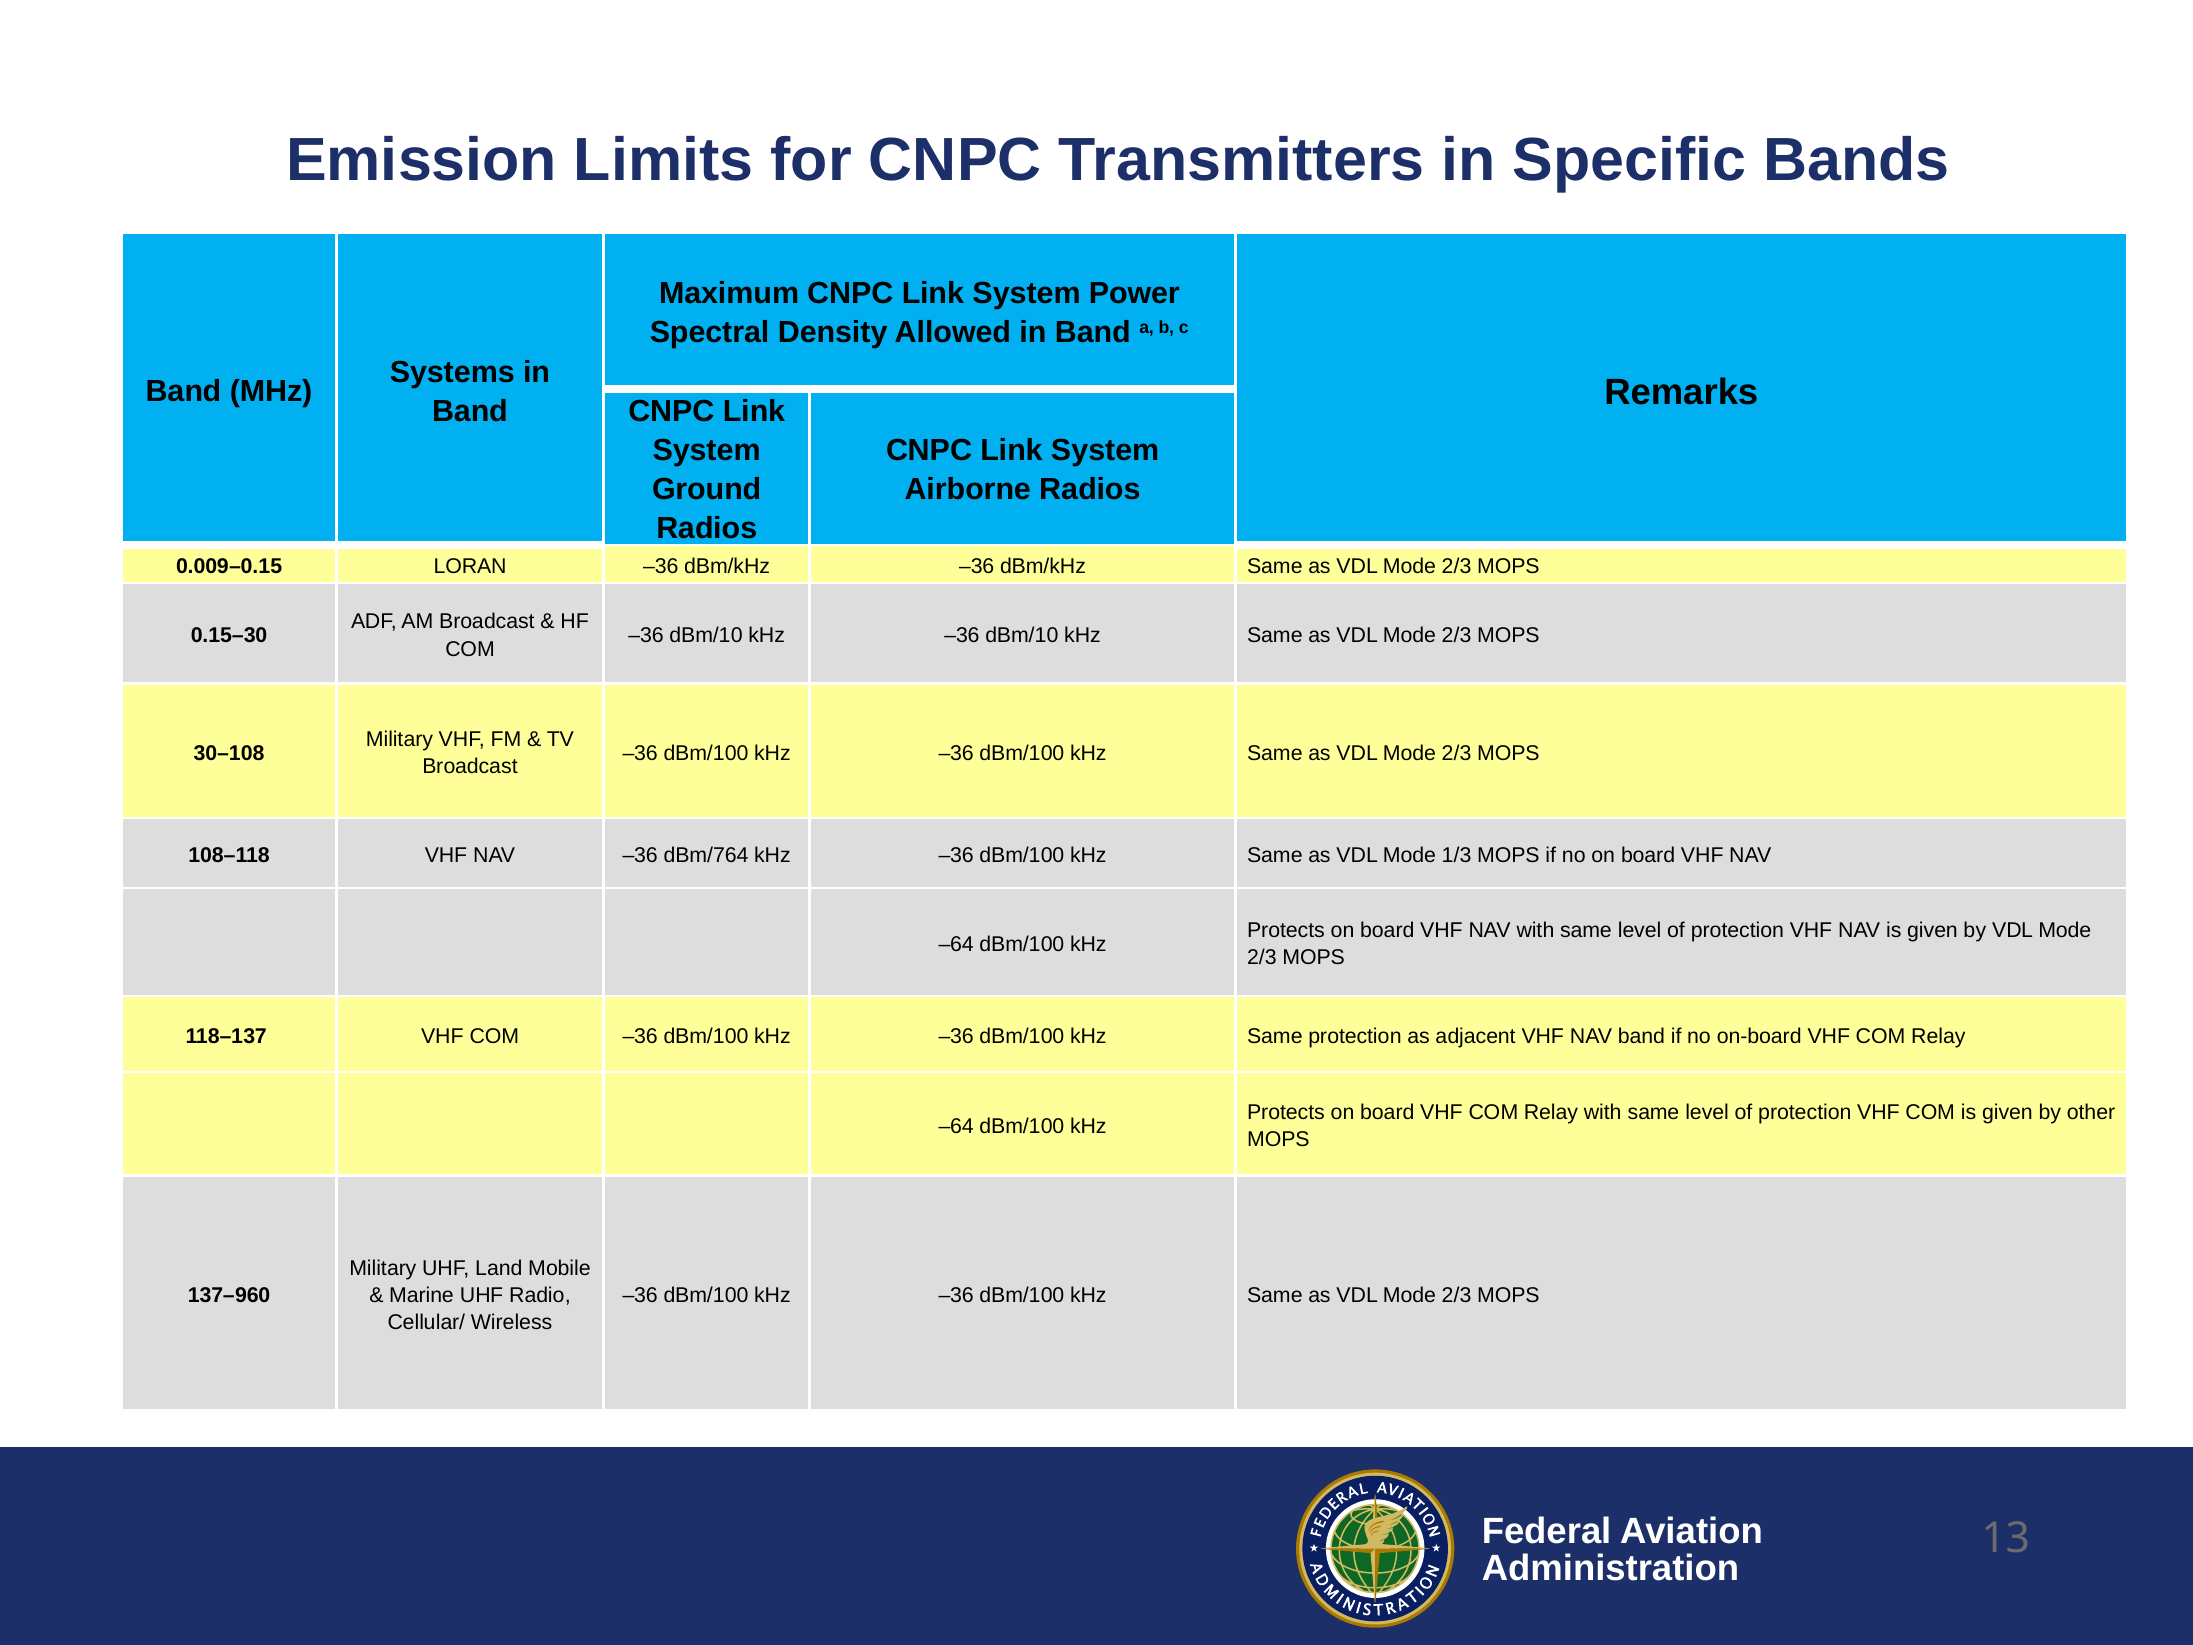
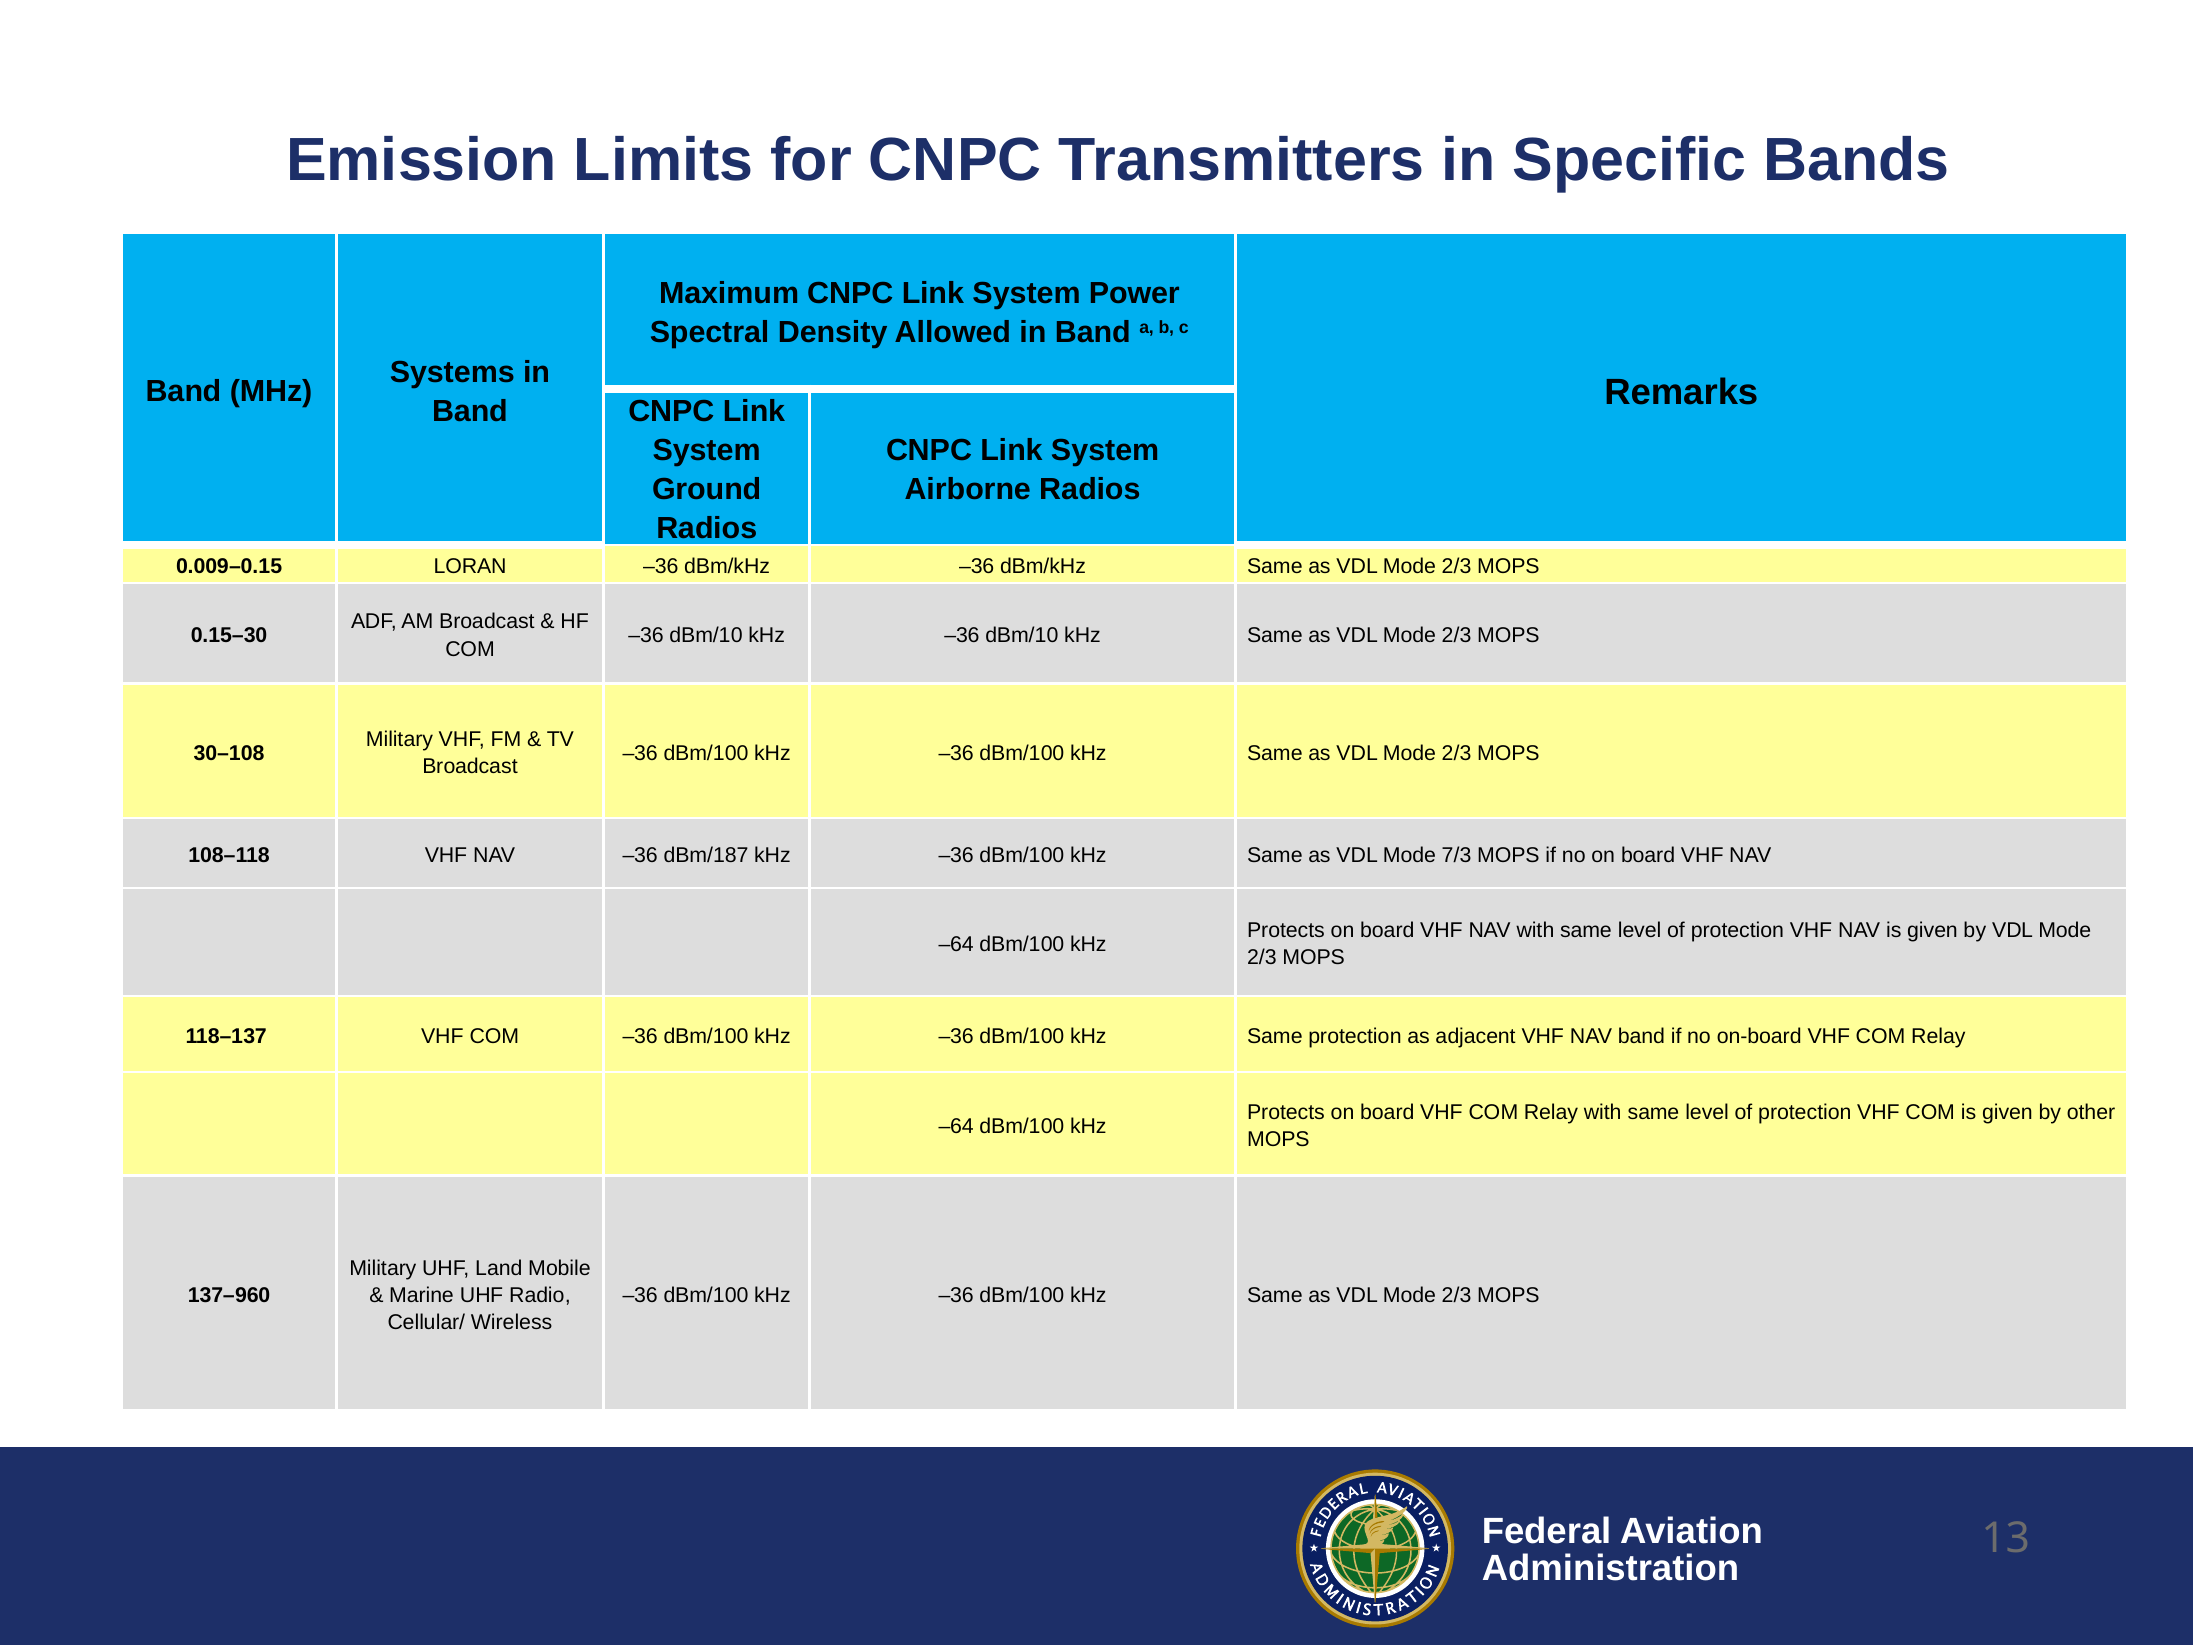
dBm/764: dBm/764 -> dBm/187 (706, 855)
1/3: 1/3 -> 7/3 (1457, 855)
